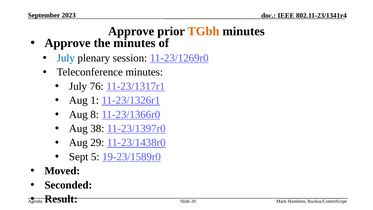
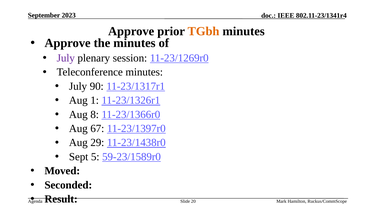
July colour: blue -> purple (66, 58)
76: 76 -> 90 (97, 86)
38: 38 -> 67 (97, 128)
19-23/1589r0: 19-23/1589r0 -> 59-23/1589r0 (132, 157)
